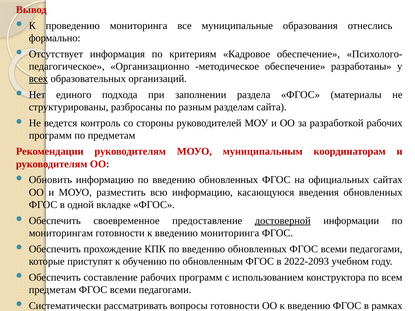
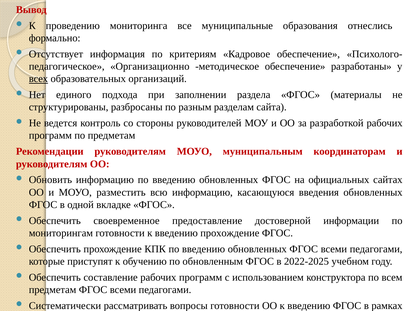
достоверной underline: present -> none (283, 221)
введению мониторинга: мониторинга -> прохождение (230, 233)
2022-2093: 2022-2093 -> 2022-2025 (306, 262)
